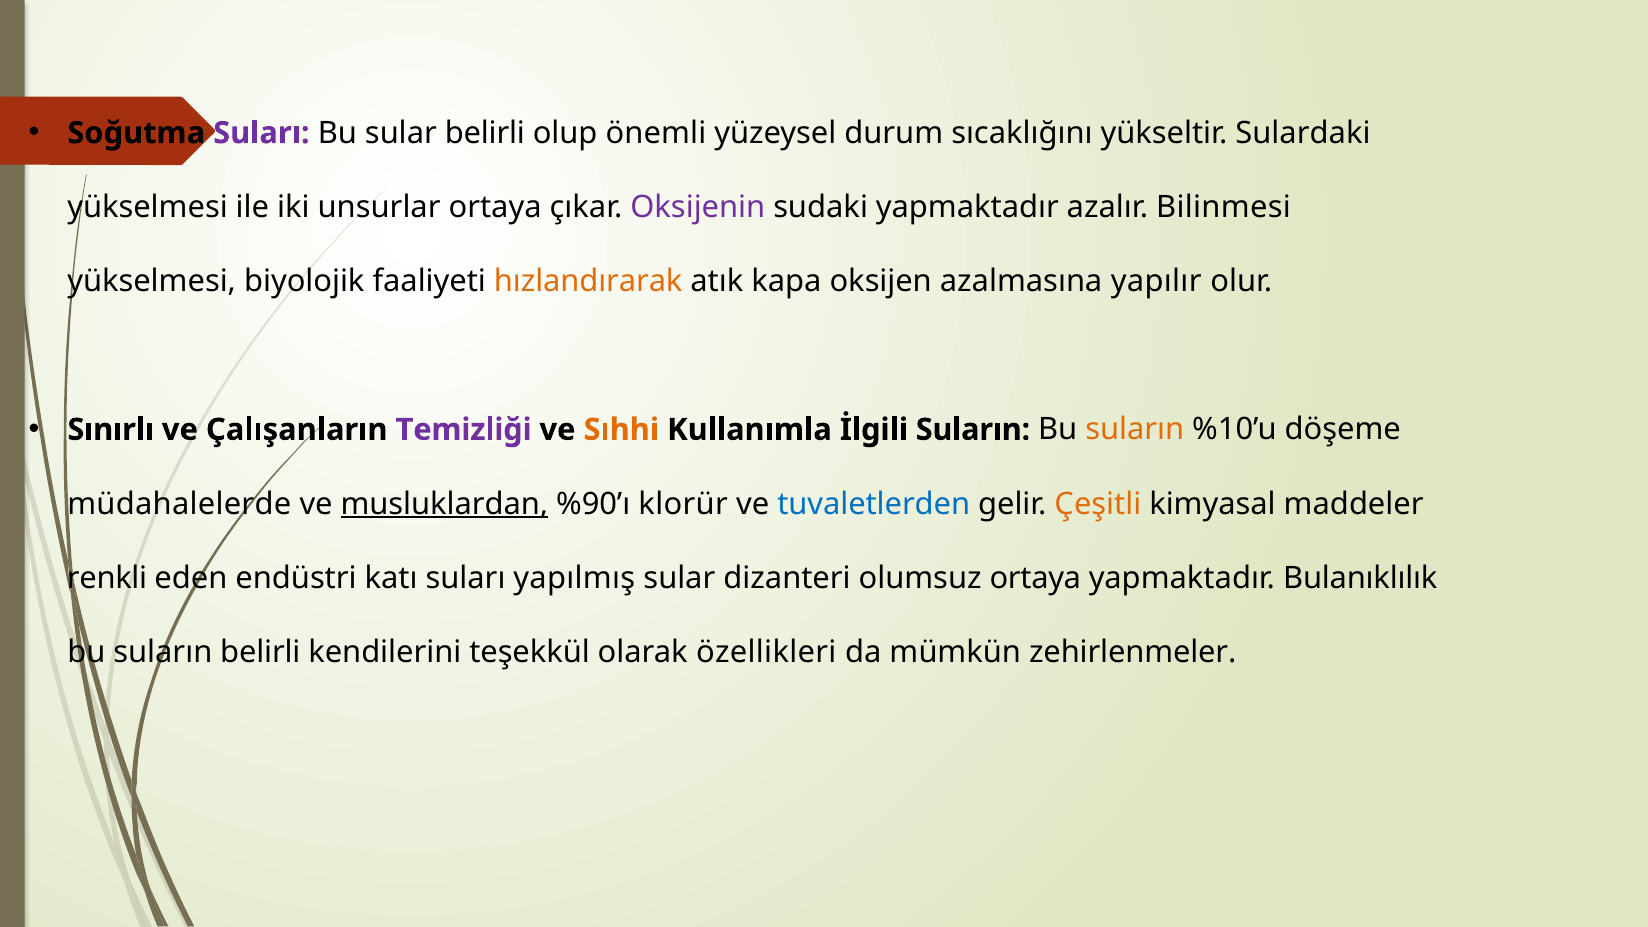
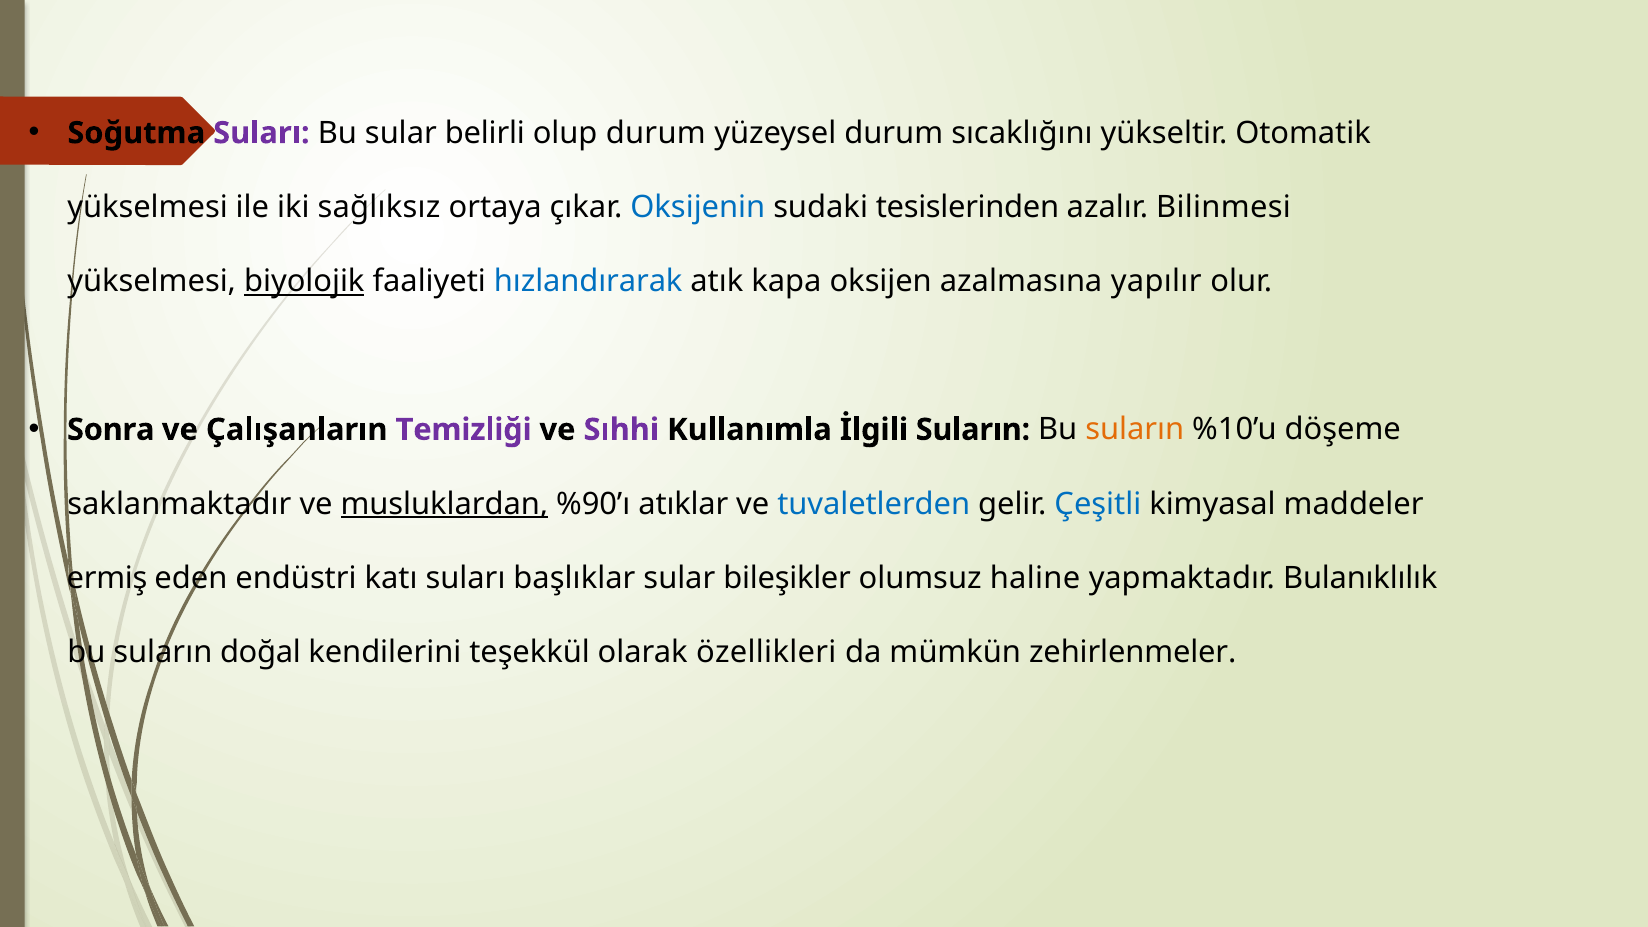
olup önemli: önemli -> durum (656, 133)
Sulardaki: Sulardaki -> Otomatik (1303, 133)
unsurlar: unsurlar -> sağlıksız (379, 207)
Oksijenin colour: purple -> blue (698, 207)
sudaki yapmaktadır: yapmaktadır -> tesislerinden (967, 207)
biyolojik underline: none -> present (304, 281)
hızlandırarak colour: orange -> blue (588, 281)
Sınırlı: Sınırlı -> Sonra (111, 430)
Sıhhi colour: orange -> purple (621, 430)
müdahalelerde: müdahalelerde -> saklanmaktadır (179, 504)
klorür: klorür -> atıklar (683, 504)
Çeşitli colour: orange -> blue (1098, 504)
renkli: renkli -> ermiş (107, 578)
yapılmış: yapılmış -> başlıklar (574, 578)
dizanteri: dizanteri -> bileşikler (787, 578)
olumsuz ortaya: ortaya -> haline (1035, 578)
suların belirli: belirli -> doğal (260, 652)
